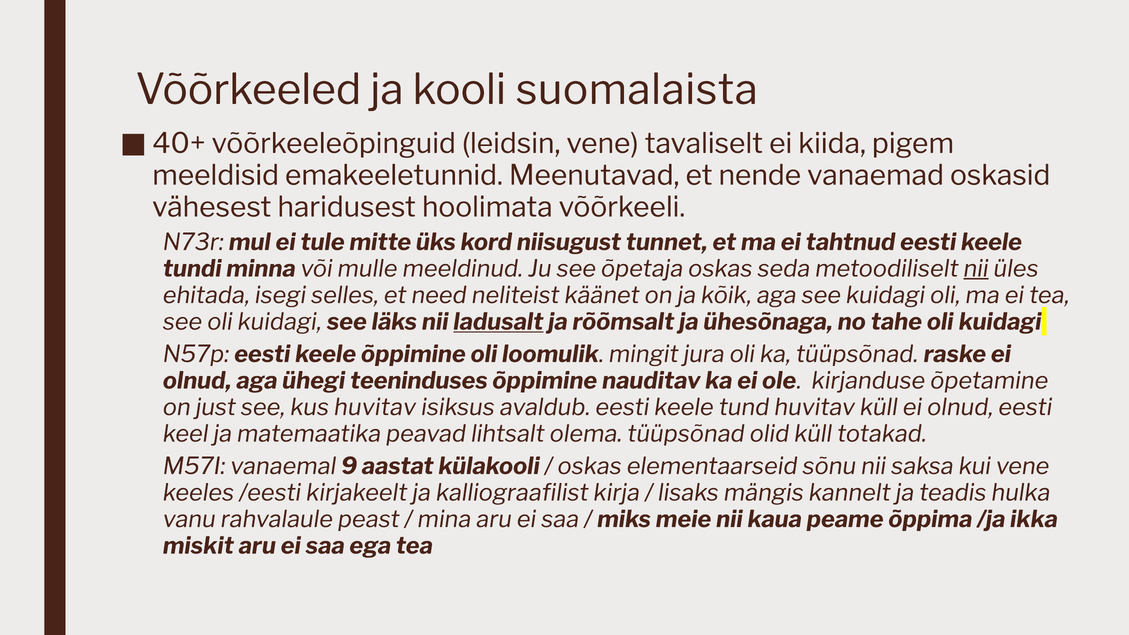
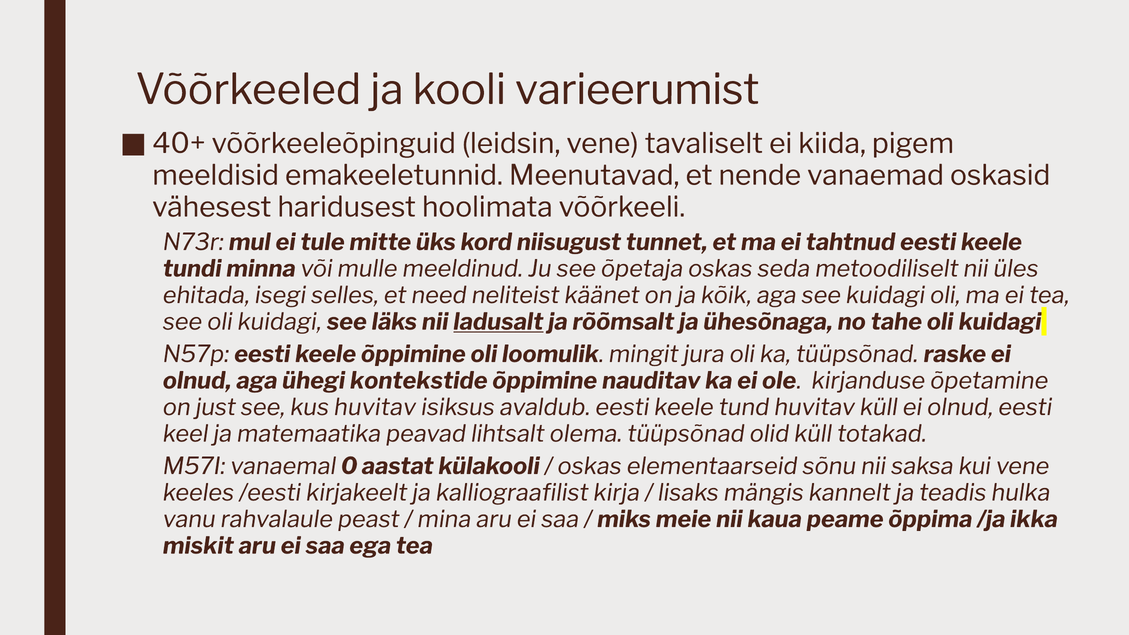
suomalaista: suomalaista -> varieerumist (637, 90)
nii underline: present -> none (976, 269)
teeninduses: teeninduses -> kontekstide (419, 381)
9: 9 -> 0 (349, 466)
